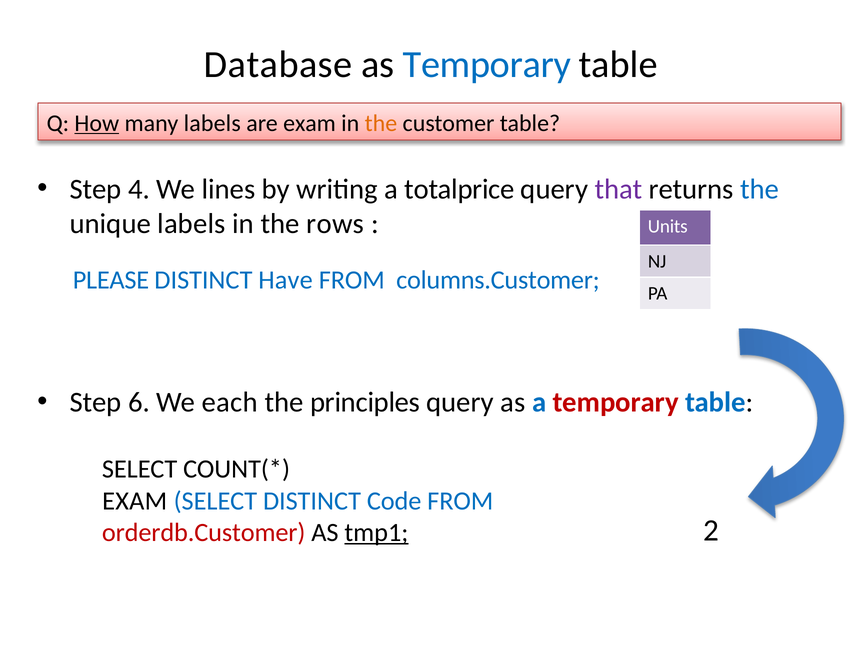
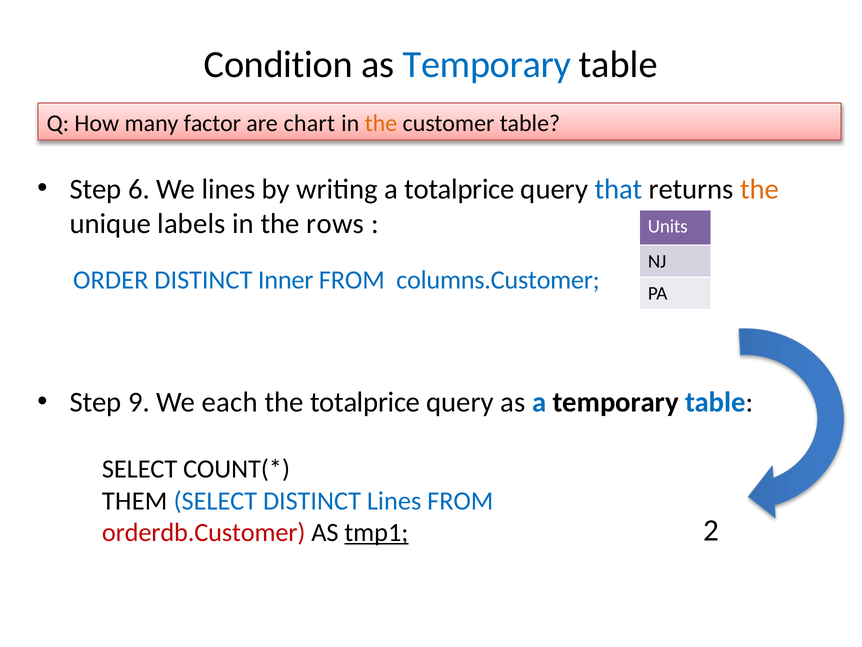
Database: Database -> Condition (278, 64)
How underline: present -> none (97, 123)
many labels: labels -> factor (212, 123)
are exam: exam -> chart (309, 123)
4: 4 -> 6 (139, 189)
that colour: purple -> blue (618, 189)
the colour: blue -> orange (760, 189)
PLEASE: PLEASE -> ORDER (111, 280)
Have: Have -> Inner (286, 280)
6: 6 -> 9 (139, 402)
the principles: principles -> totalprice (365, 402)
temporary colour: red -> black (616, 402)
EXAM: EXAM -> THEM (135, 501)
DISTINCT Code: Code -> Lines (394, 501)
